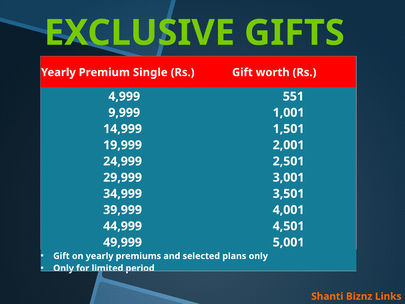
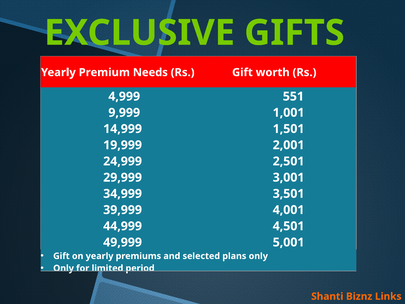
Single: Single -> Needs (150, 72)
